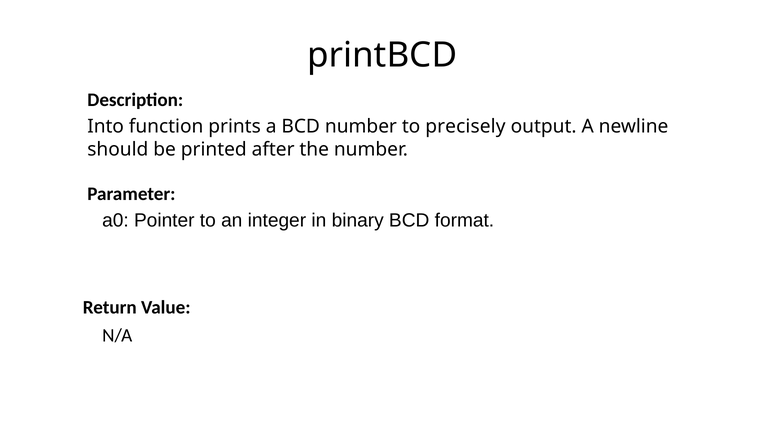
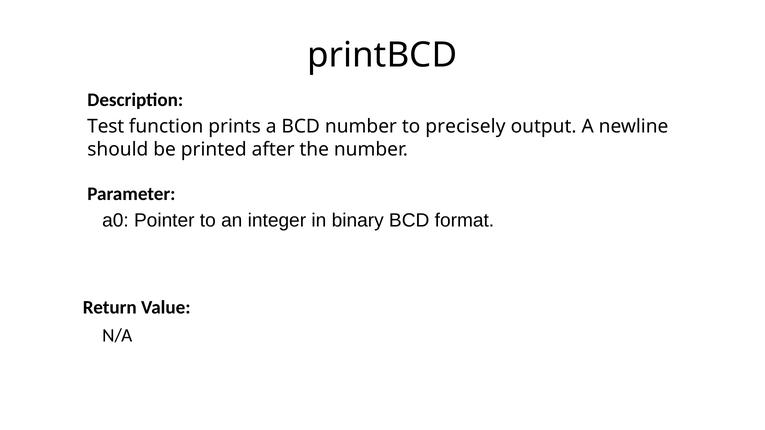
Into: Into -> Test (106, 127)
